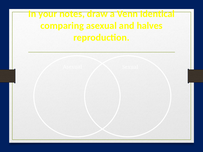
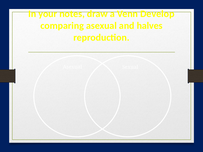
Identical: Identical -> Develop (157, 14)
